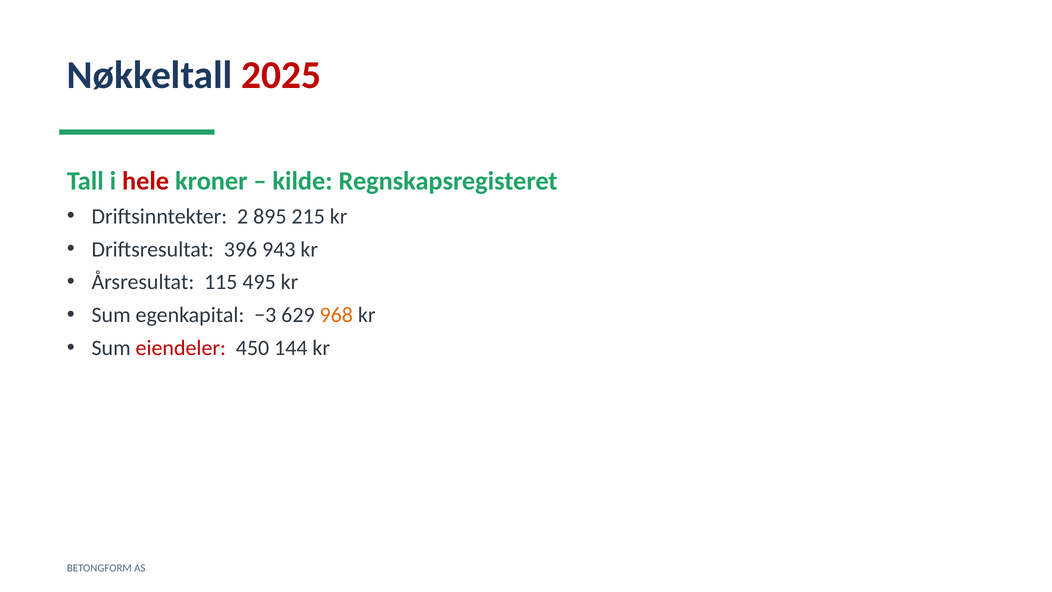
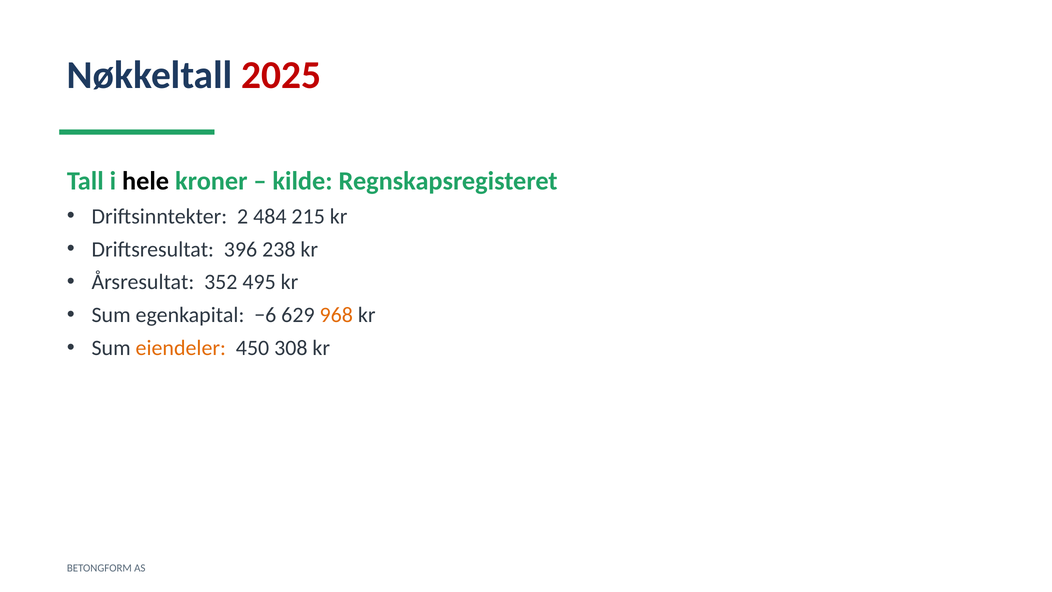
hele colour: red -> black (146, 181)
895: 895 -> 484 (270, 216)
943: 943 -> 238 (279, 249)
115: 115 -> 352 (221, 282)
−3: −3 -> −6 (265, 315)
eiendeler colour: red -> orange (181, 348)
144: 144 -> 308 (291, 348)
